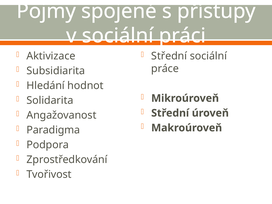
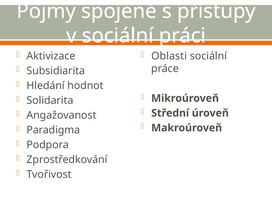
Střední: Střední -> Oblasti (169, 56)
